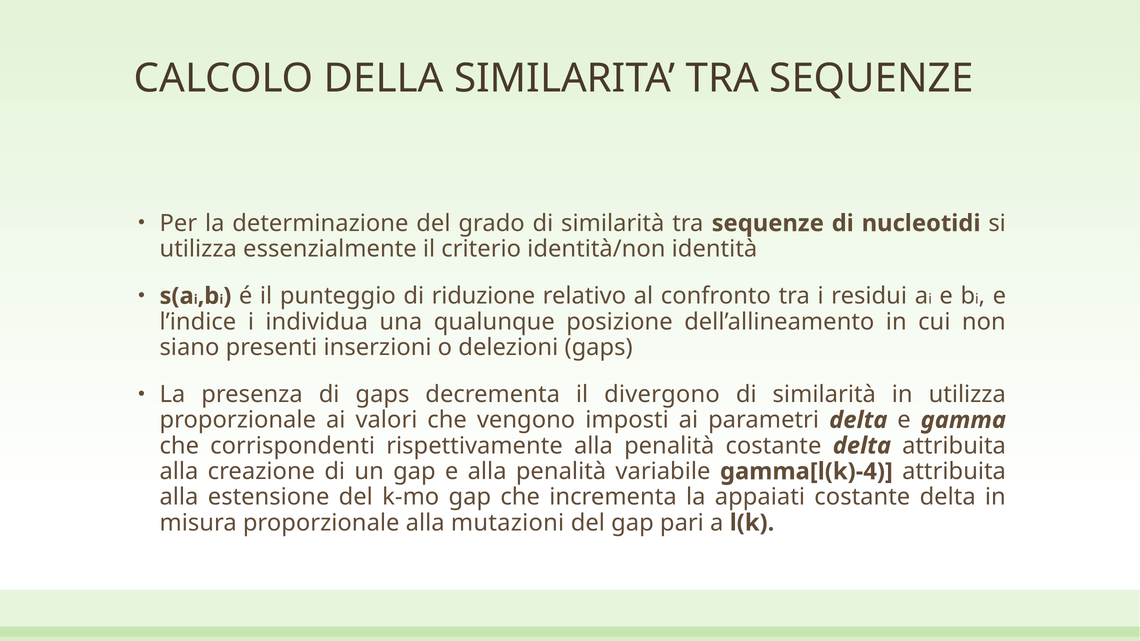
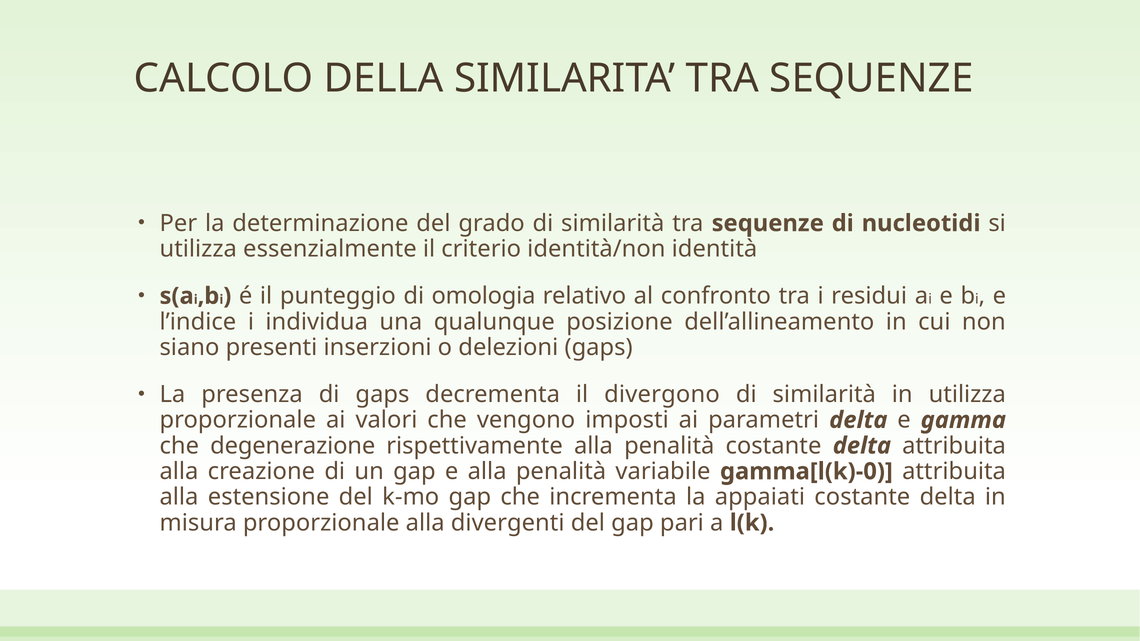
riduzione: riduzione -> omologia (484, 296)
corrispondenti: corrispondenti -> degenerazione (293, 446)
gamma[l(k)-4: gamma[l(k)-4 -> gamma[l(k)-0 (806, 472)
mutazioni: mutazioni -> divergenti (508, 523)
